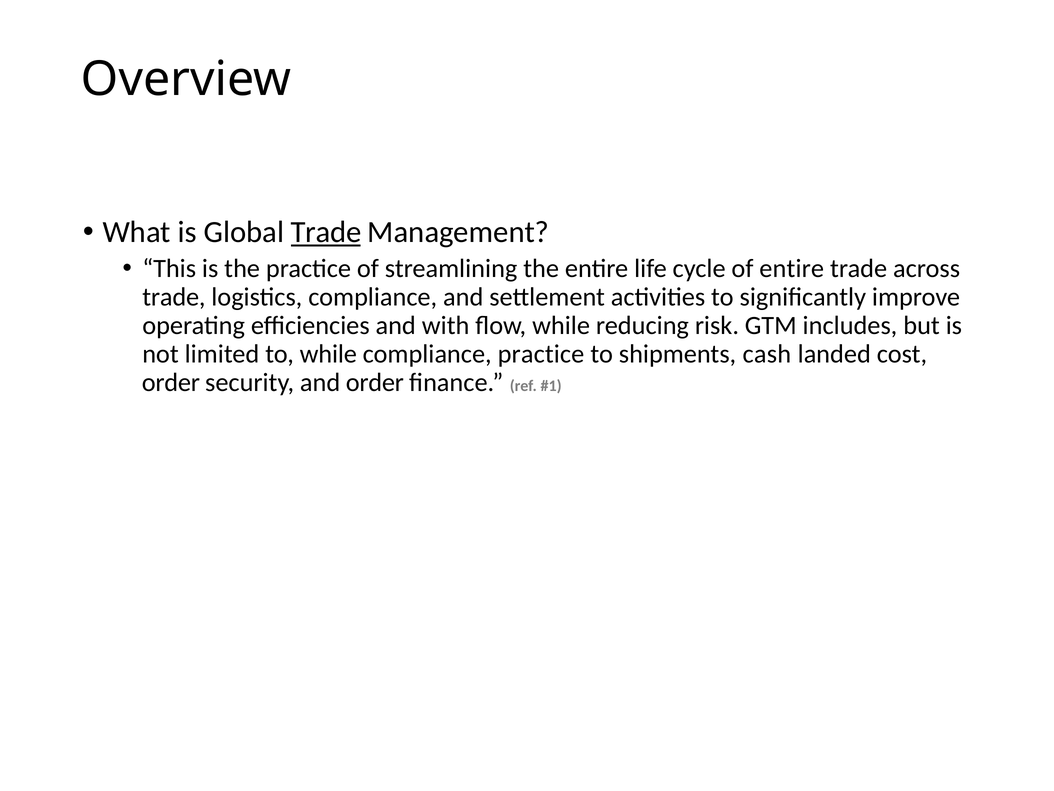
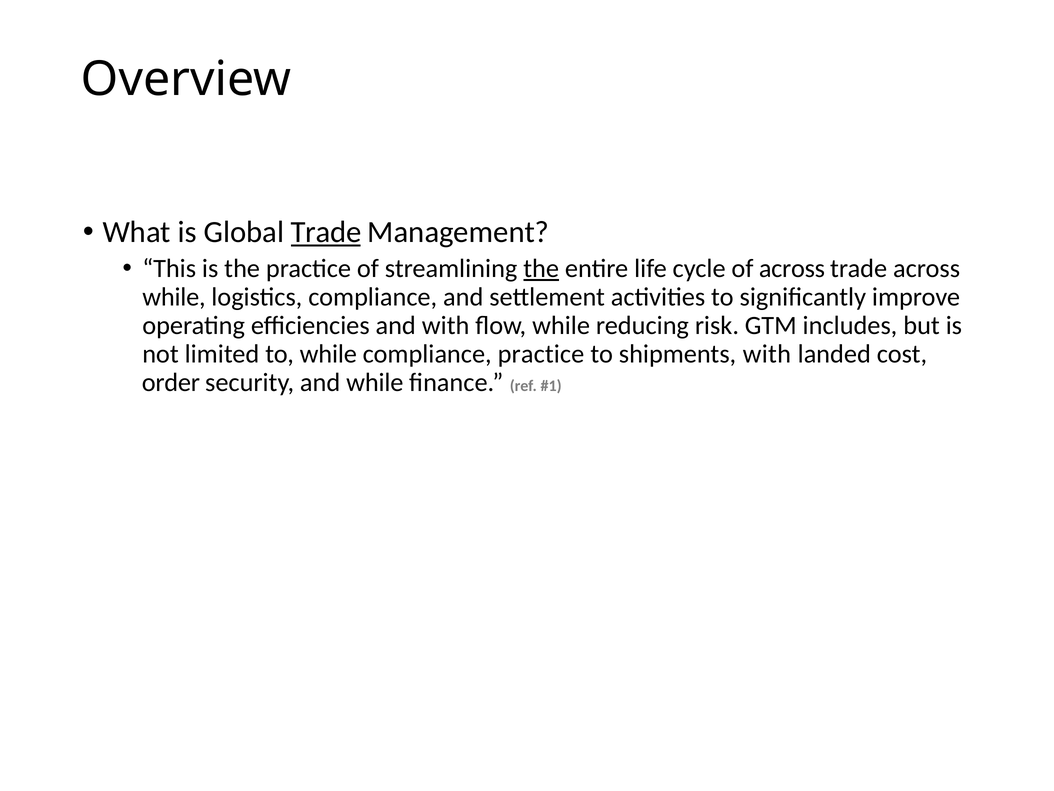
the underline: none -> present (541, 268)
of entire: entire -> across (792, 268)
trade: trade -> while (174, 297)
shipments cash: cash -> with (767, 354)
and order: order -> while (375, 382)
